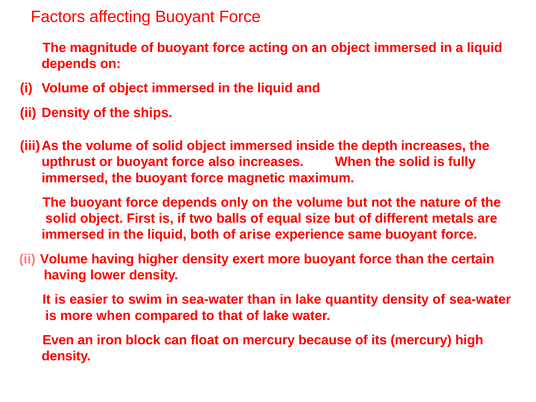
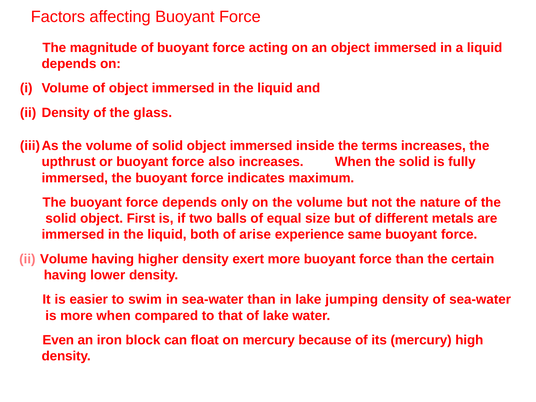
ships: ships -> glass (153, 113)
depth: depth -> terms (380, 146)
magnetic: magnetic -> indicates (256, 178)
quantity: quantity -> jumping (352, 300)
